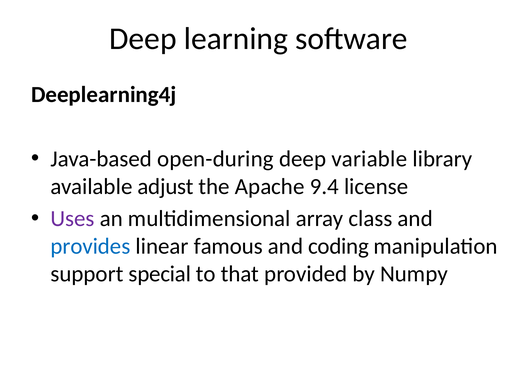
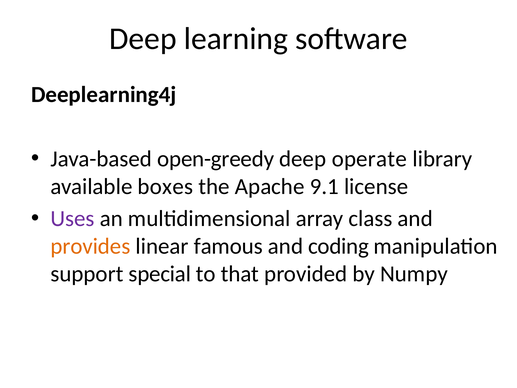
open-during: open-during -> open-greedy (216, 159)
variable: variable -> operate (369, 159)
adjust: adjust -> boxes (165, 186)
9.4: 9.4 -> 9.1 (324, 186)
provides colour: blue -> orange (90, 246)
